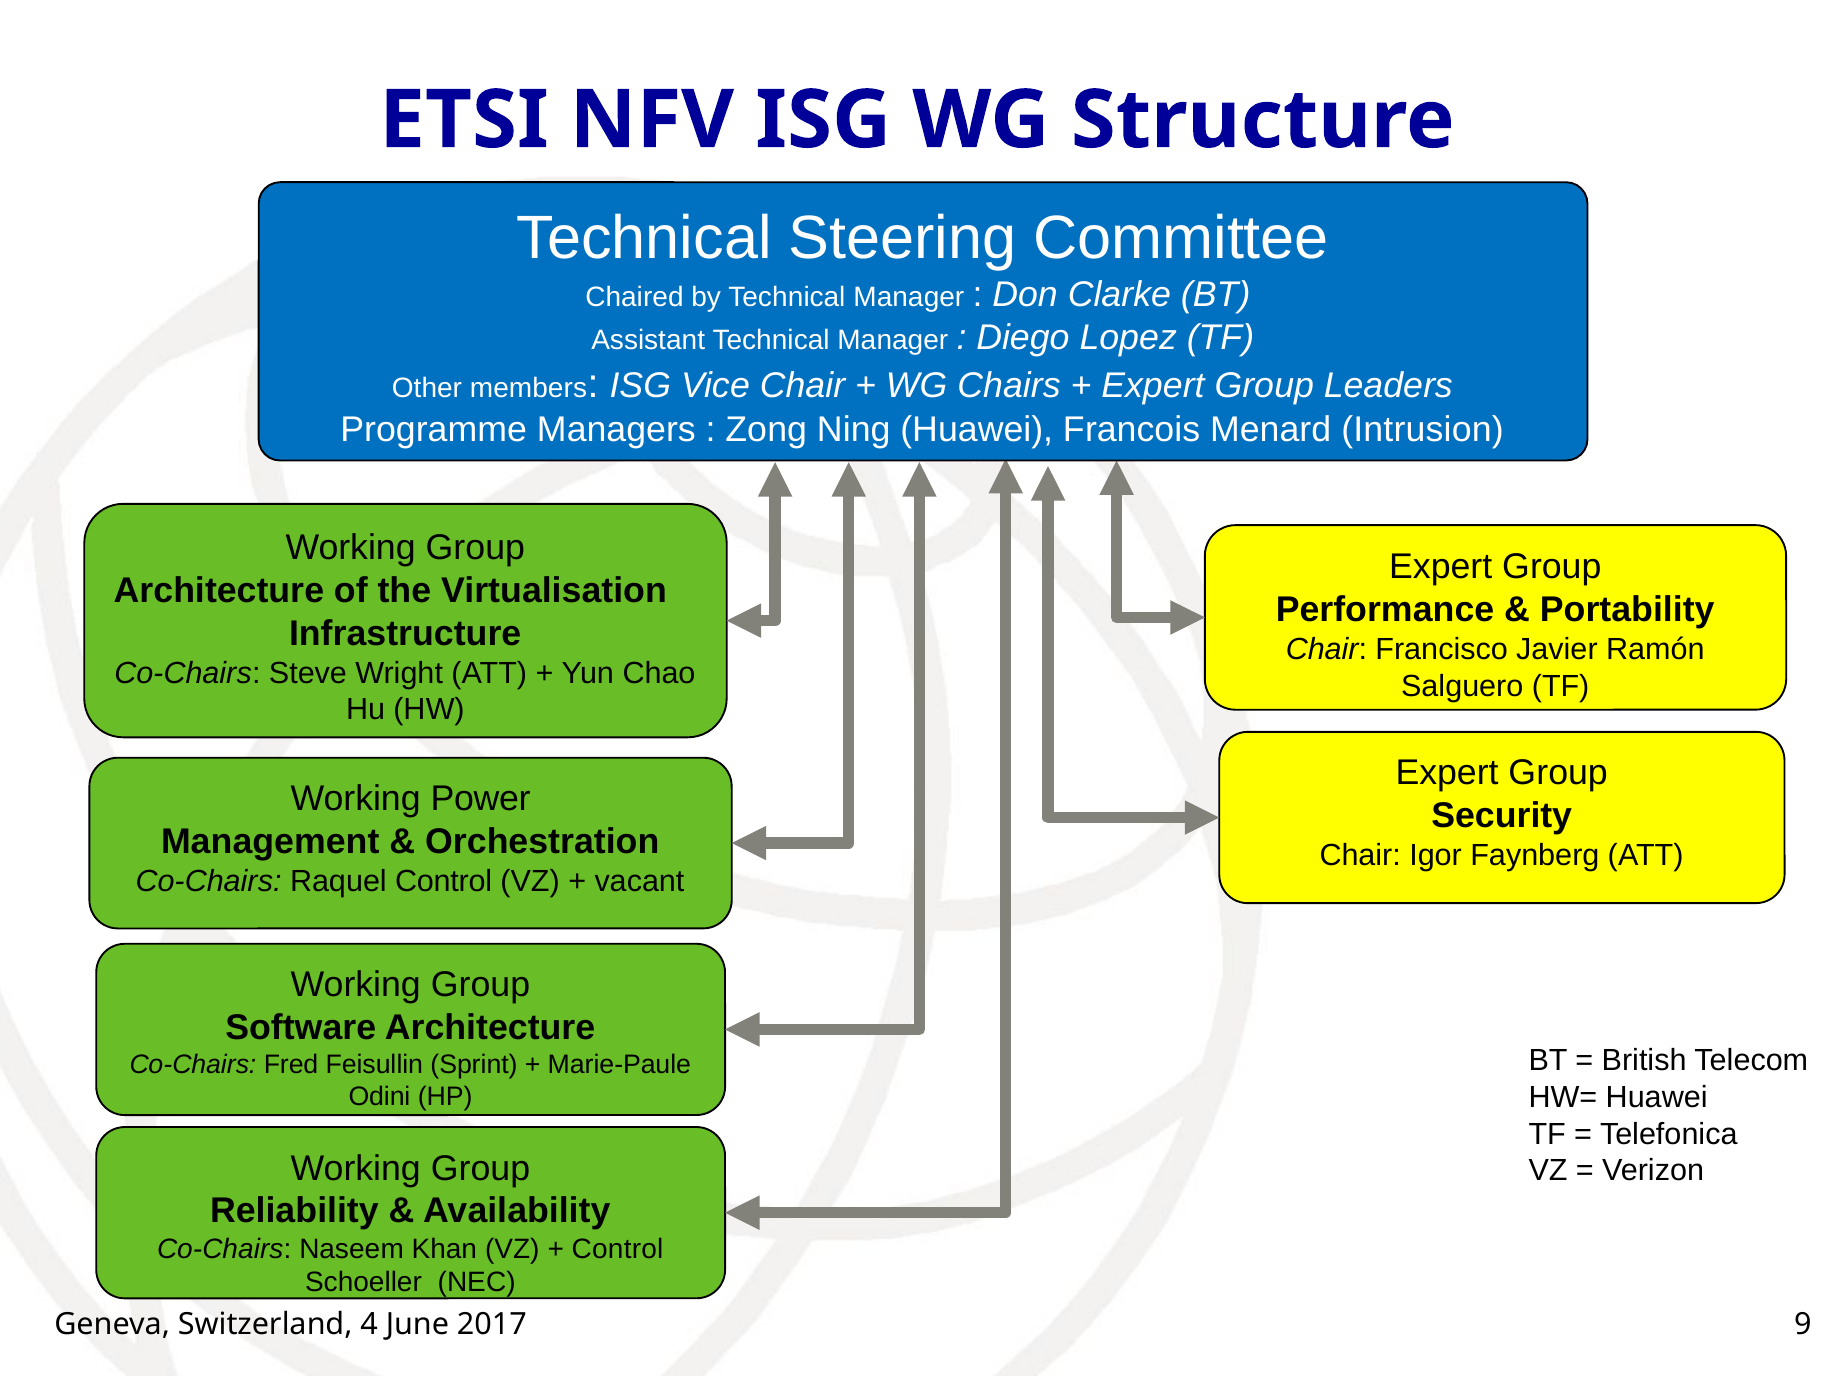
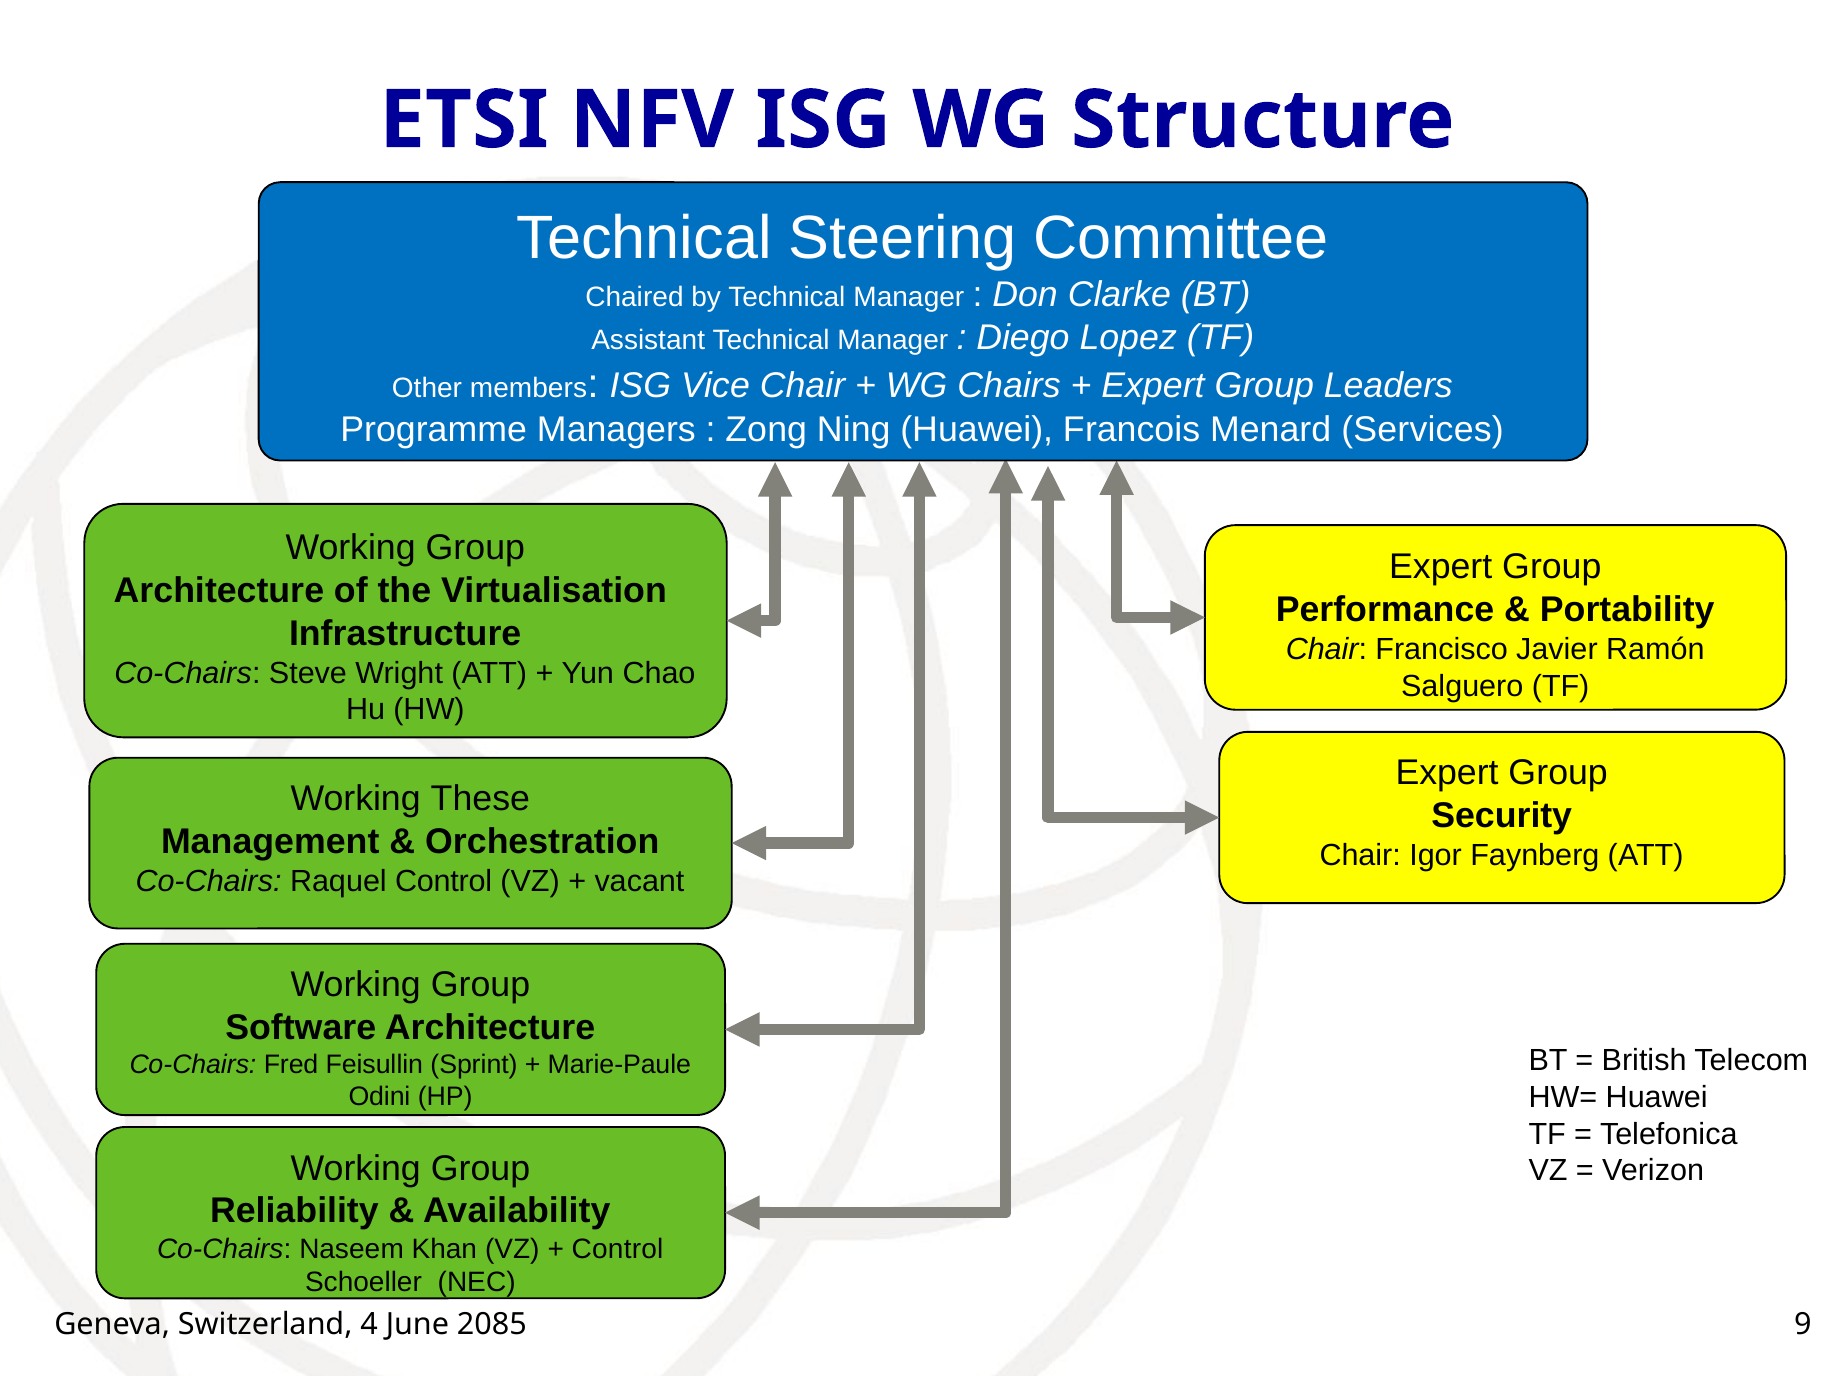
Intrusion: Intrusion -> Services (1423, 429)
Power: Power -> These (480, 799)
2017: 2017 -> 2085 (492, 1325)
